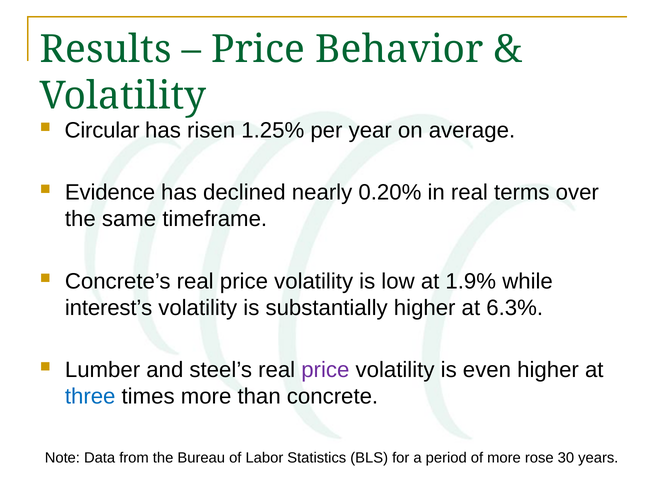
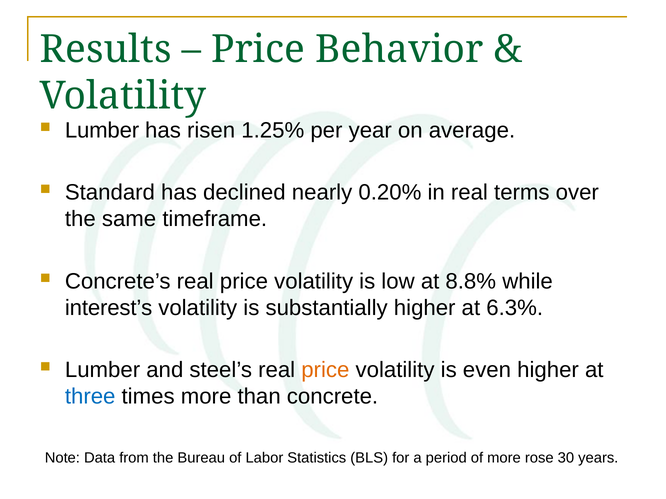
Circular: Circular -> Lumber (102, 131)
Evidence: Evidence -> Standard (110, 193)
1.9%: 1.9% -> 8.8% (471, 282)
price colour: purple -> orange (325, 370)
